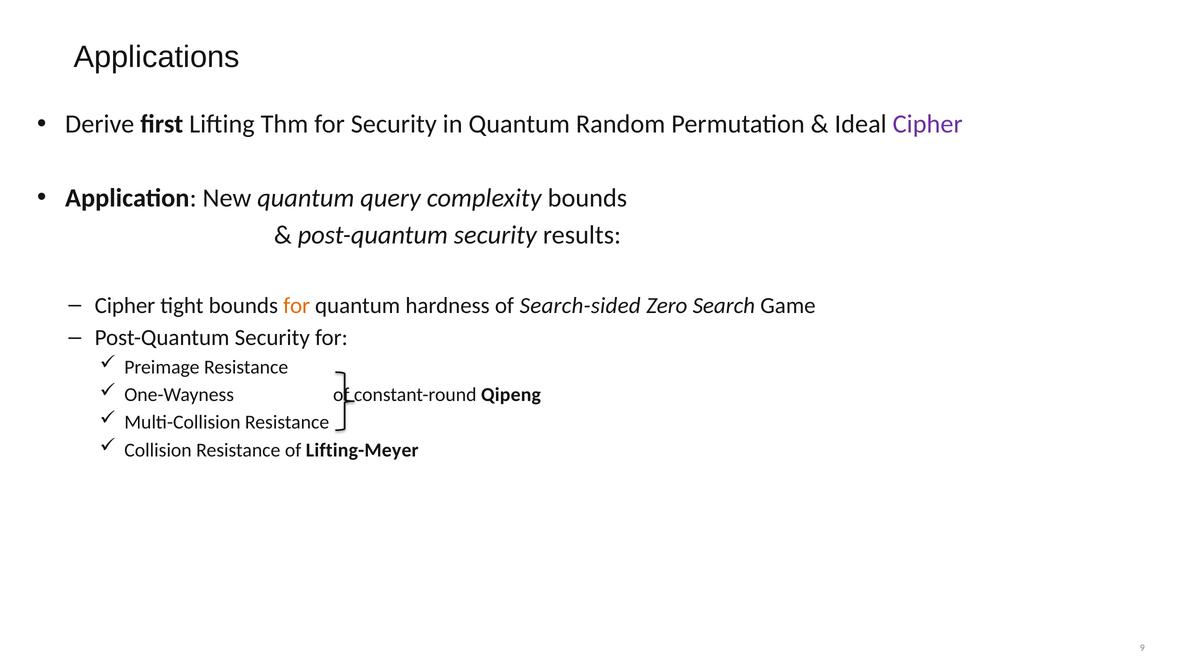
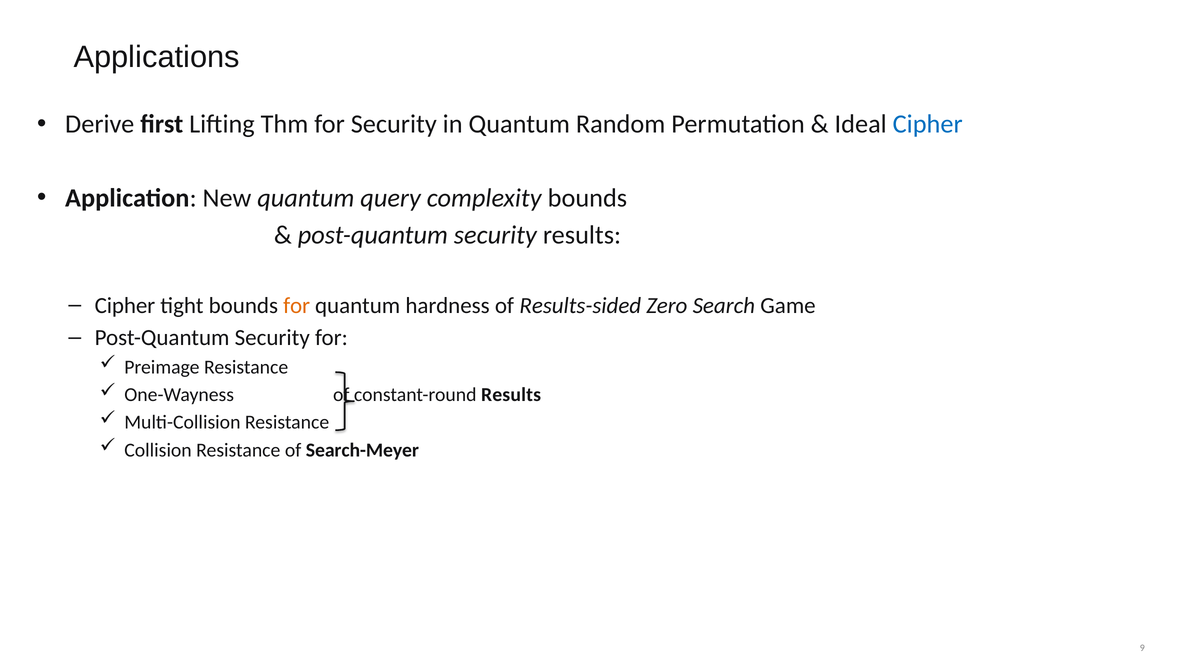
Cipher colour: purple -> blue (928, 124)
Search-sided: Search-sided -> Results-sided (580, 306)
constant-round Qipeng: Qipeng -> Results (511, 395)
Lifting-Meyer: Lifting-Meyer -> Search-Meyer (362, 450)
